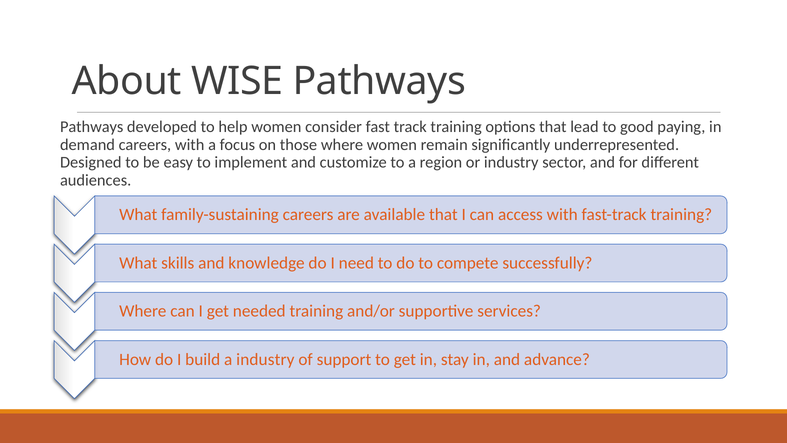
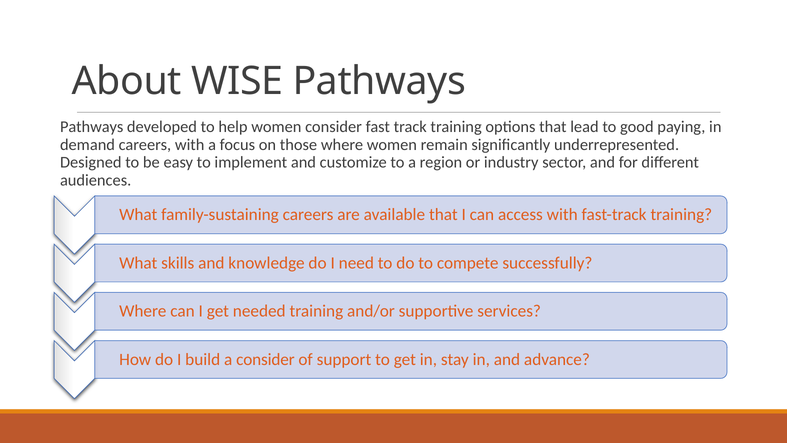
a industry: industry -> consider (265, 359)
